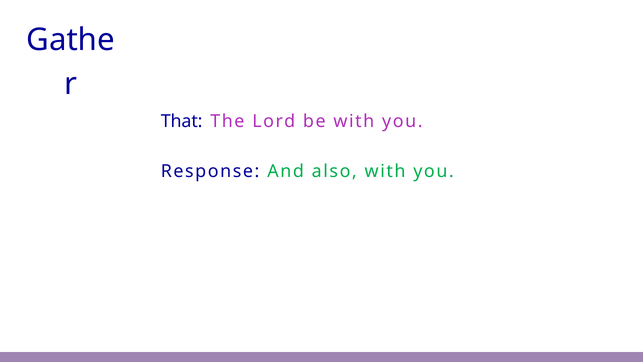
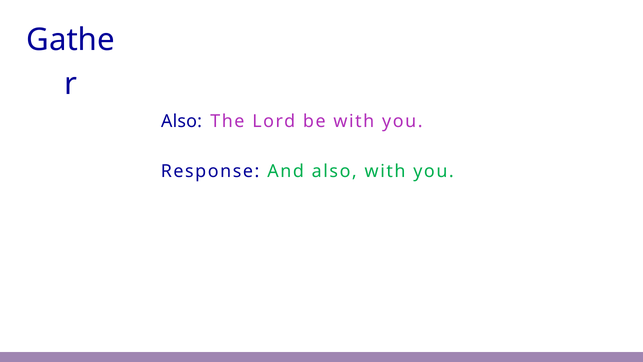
That: That -> Also (181, 121)
